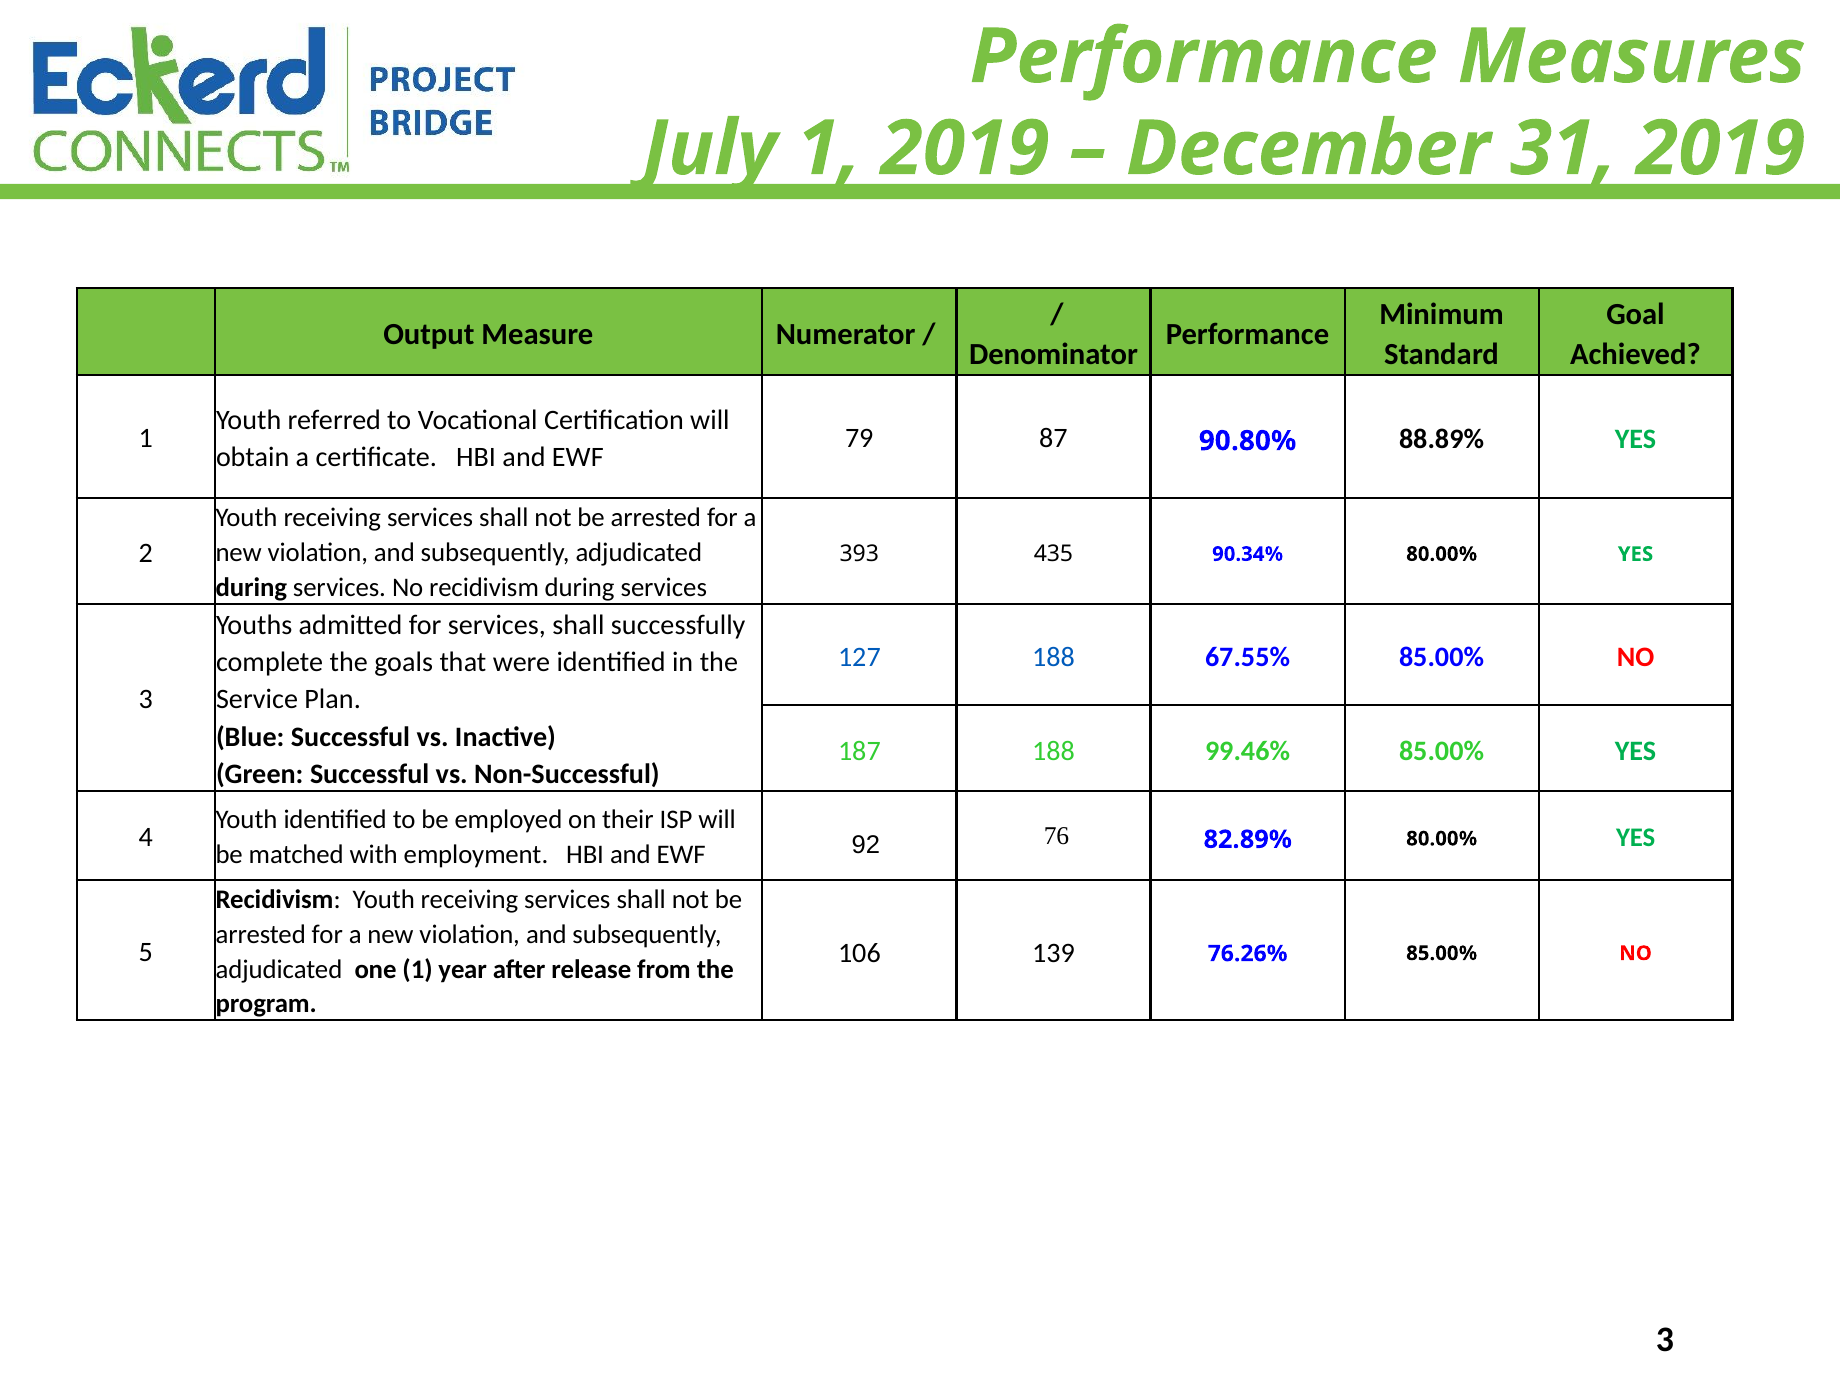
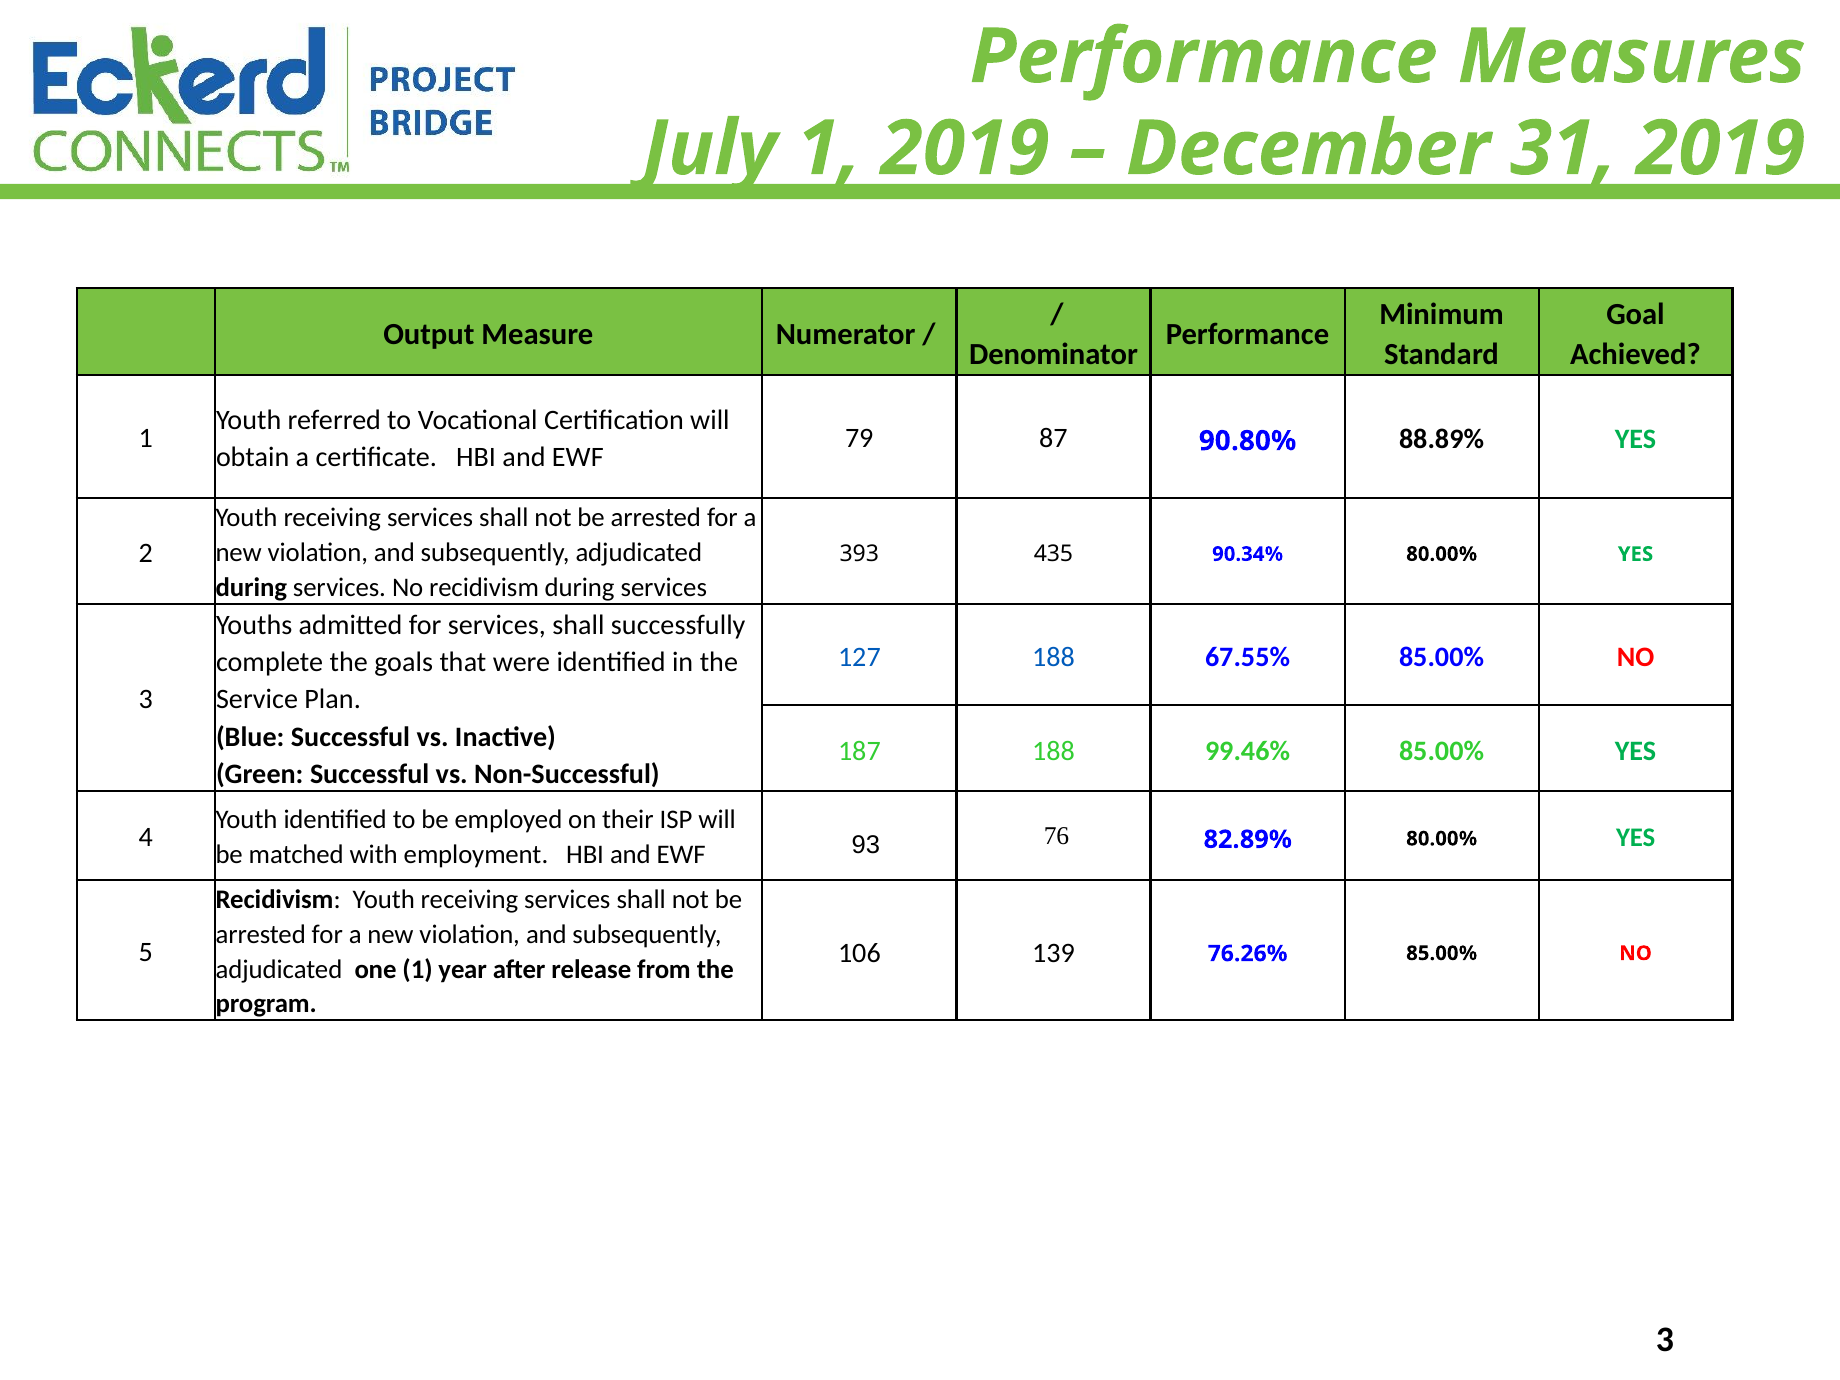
92: 92 -> 93 (866, 845)
